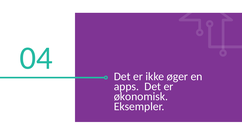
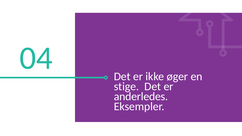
apps: apps -> stige (126, 87)
økonomisk: økonomisk -> anderledes (141, 97)
